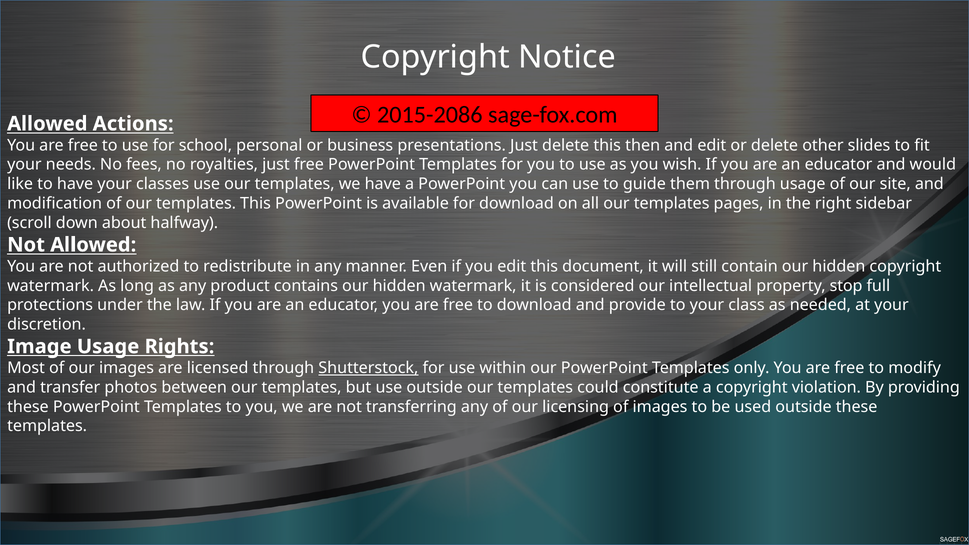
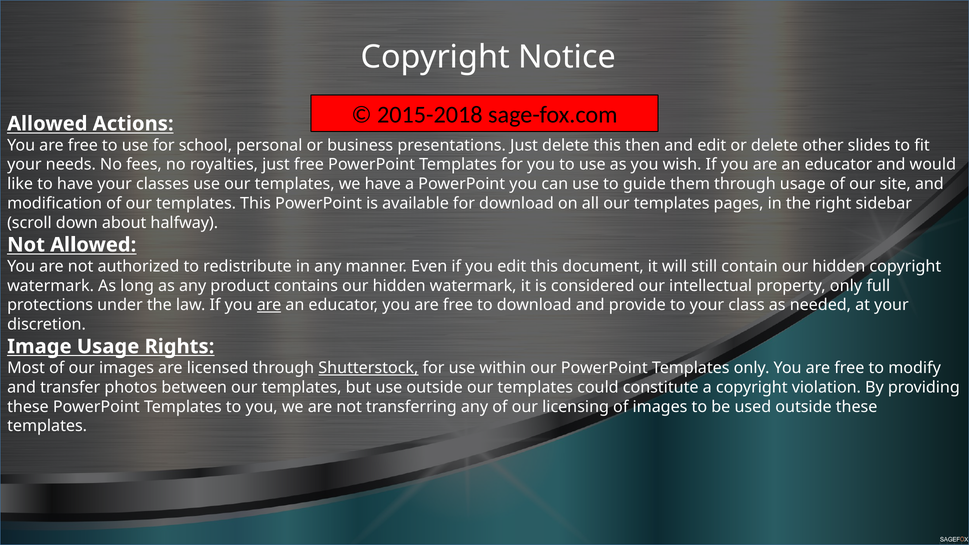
2015-2086: 2015-2086 -> 2015-2018 (430, 115)
property stop: stop -> only (846, 286)
are underline: none -> present (269, 305)
